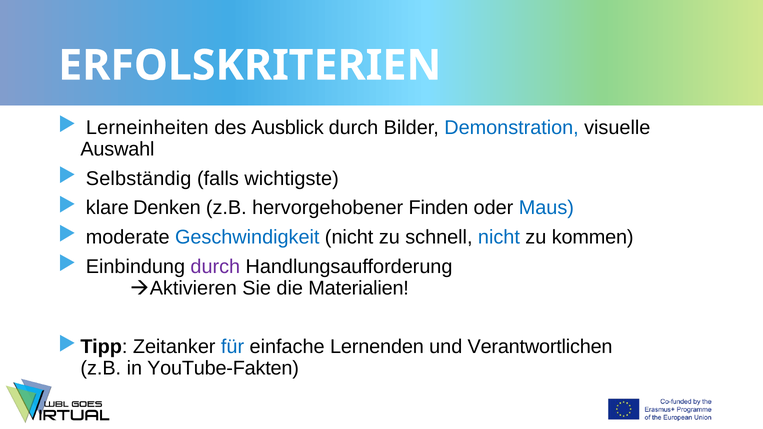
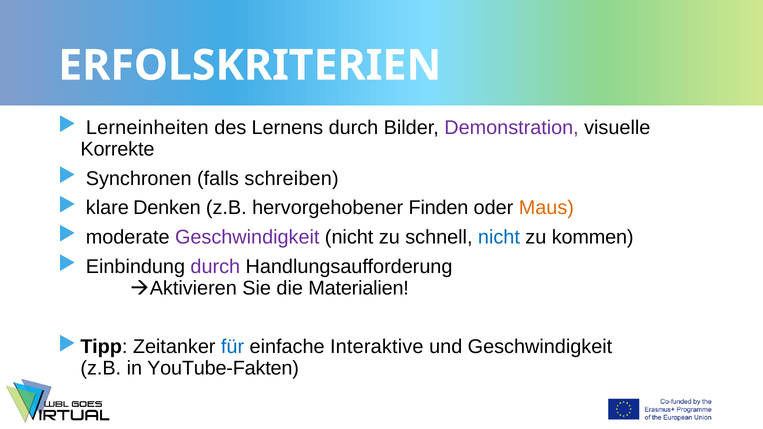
Ausblick: Ausblick -> Lernens (287, 128)
Demonstration colour: blue -> purple (512, 128)
Auswahl: Auswahl -> Korrekte (117, 149)
Selbständig: Selbständig -> Synchronen (139, 179)
wichtigste: wichtigste -> schreiben (292, 179)
Maus colour: blue -> orange (546, 208)
Geschwindigkeit colour: blue -> purple (247, 237)
Lernenden: Lernenden -> Interaktive (377, 347)
und Verantwortlichen: Verantwortlichen -> Geschwindigkeit (540, 347)
